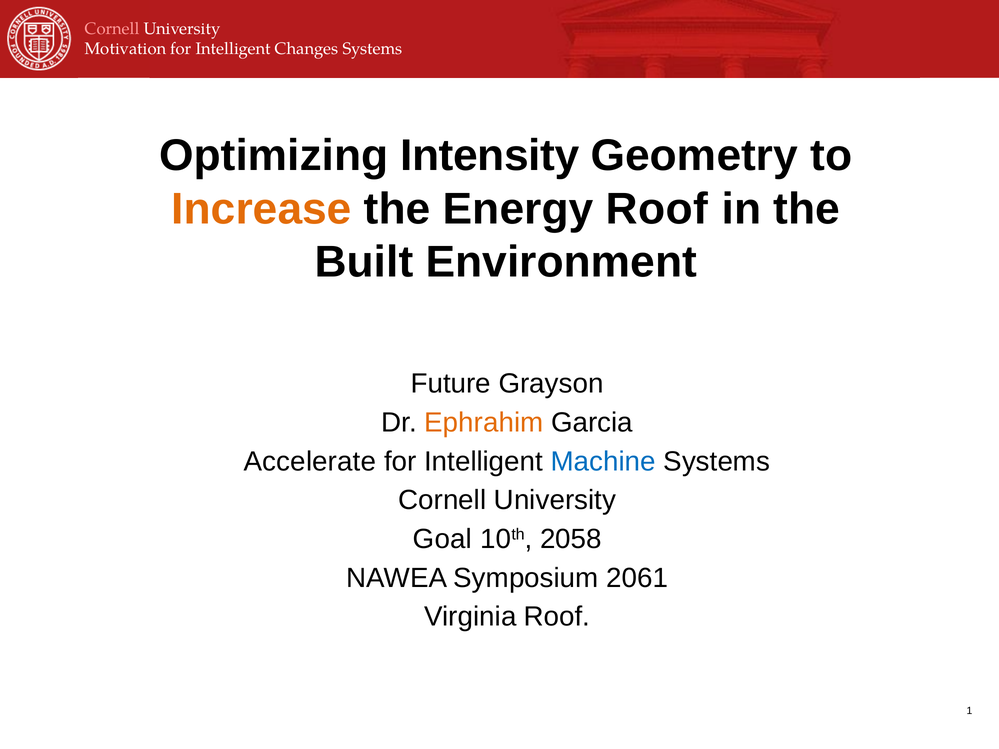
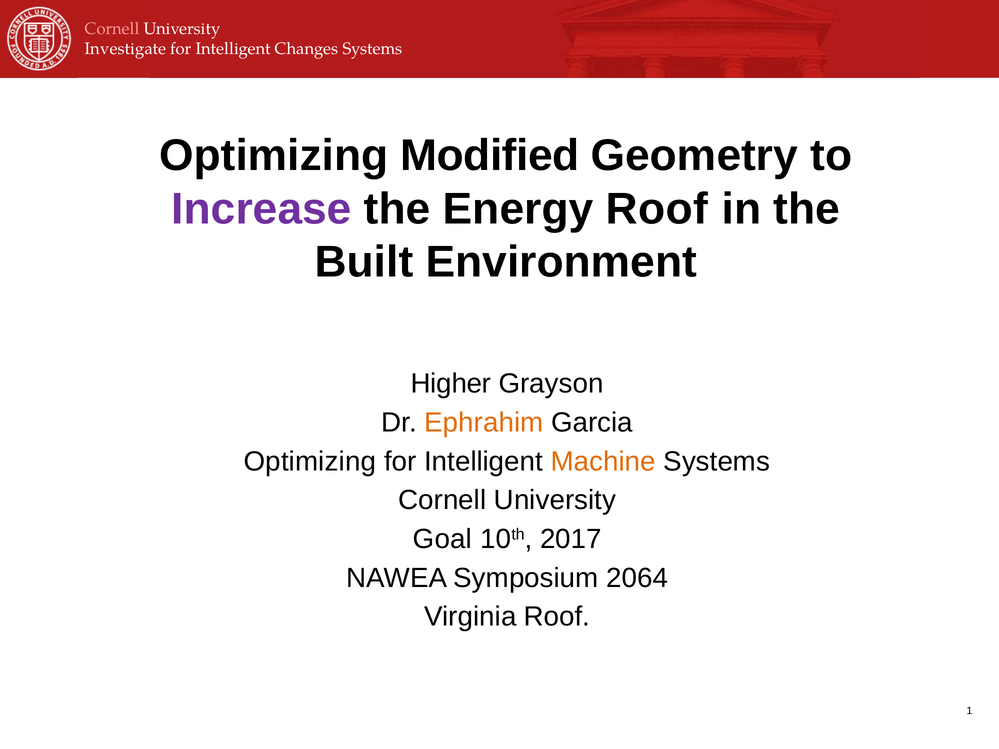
Motivation: Motivation -> Investigate (126, 49)
Intensity: Intensity -> Modified (490, 156)
Increase colour: orange -> purple (262, 209)
Future: Future -> Higher (451, 384)
Accelerate: Accelerate -> Optimizing (310, 462)
Machine colour: blue -> orange (603, 462)
2058: 2058 -> 2017 (571, 539)
2061: 2061 -> 2064 (637, 578)
